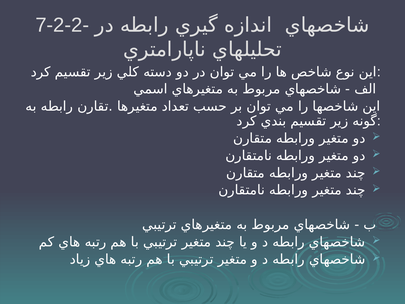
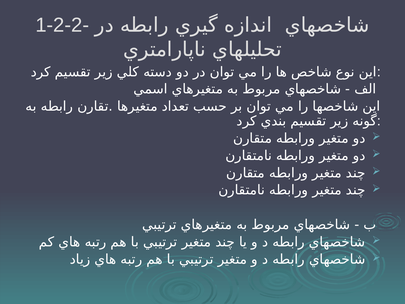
7-2-2-: 7-2-2- -> 1-2-2- (62, 25)
